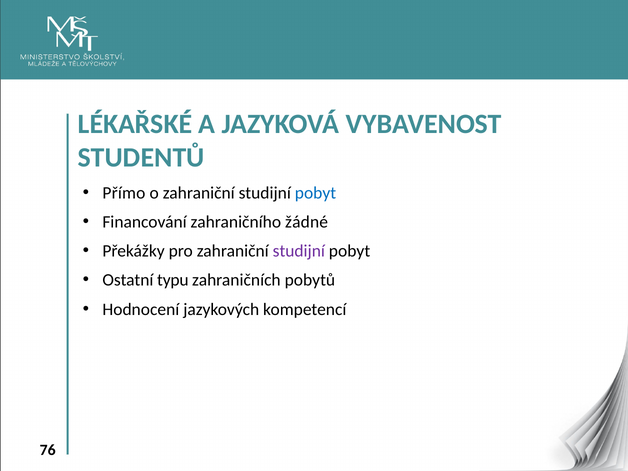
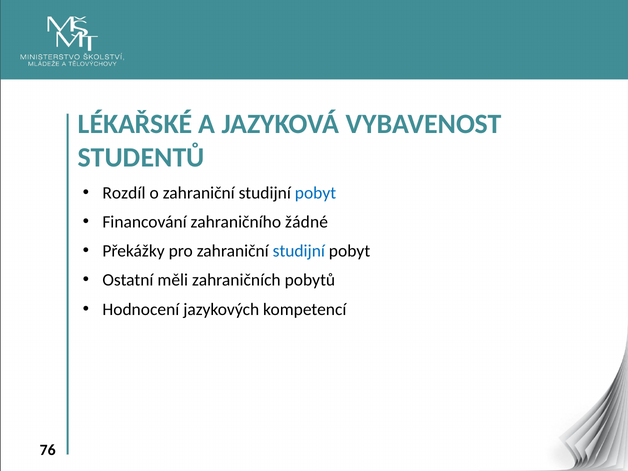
Přímo: Přímo -> Rozdíl (124, 193)
studijní colour: purple -> blue (299, 251)
typu: typu -> měli (173, 280)
